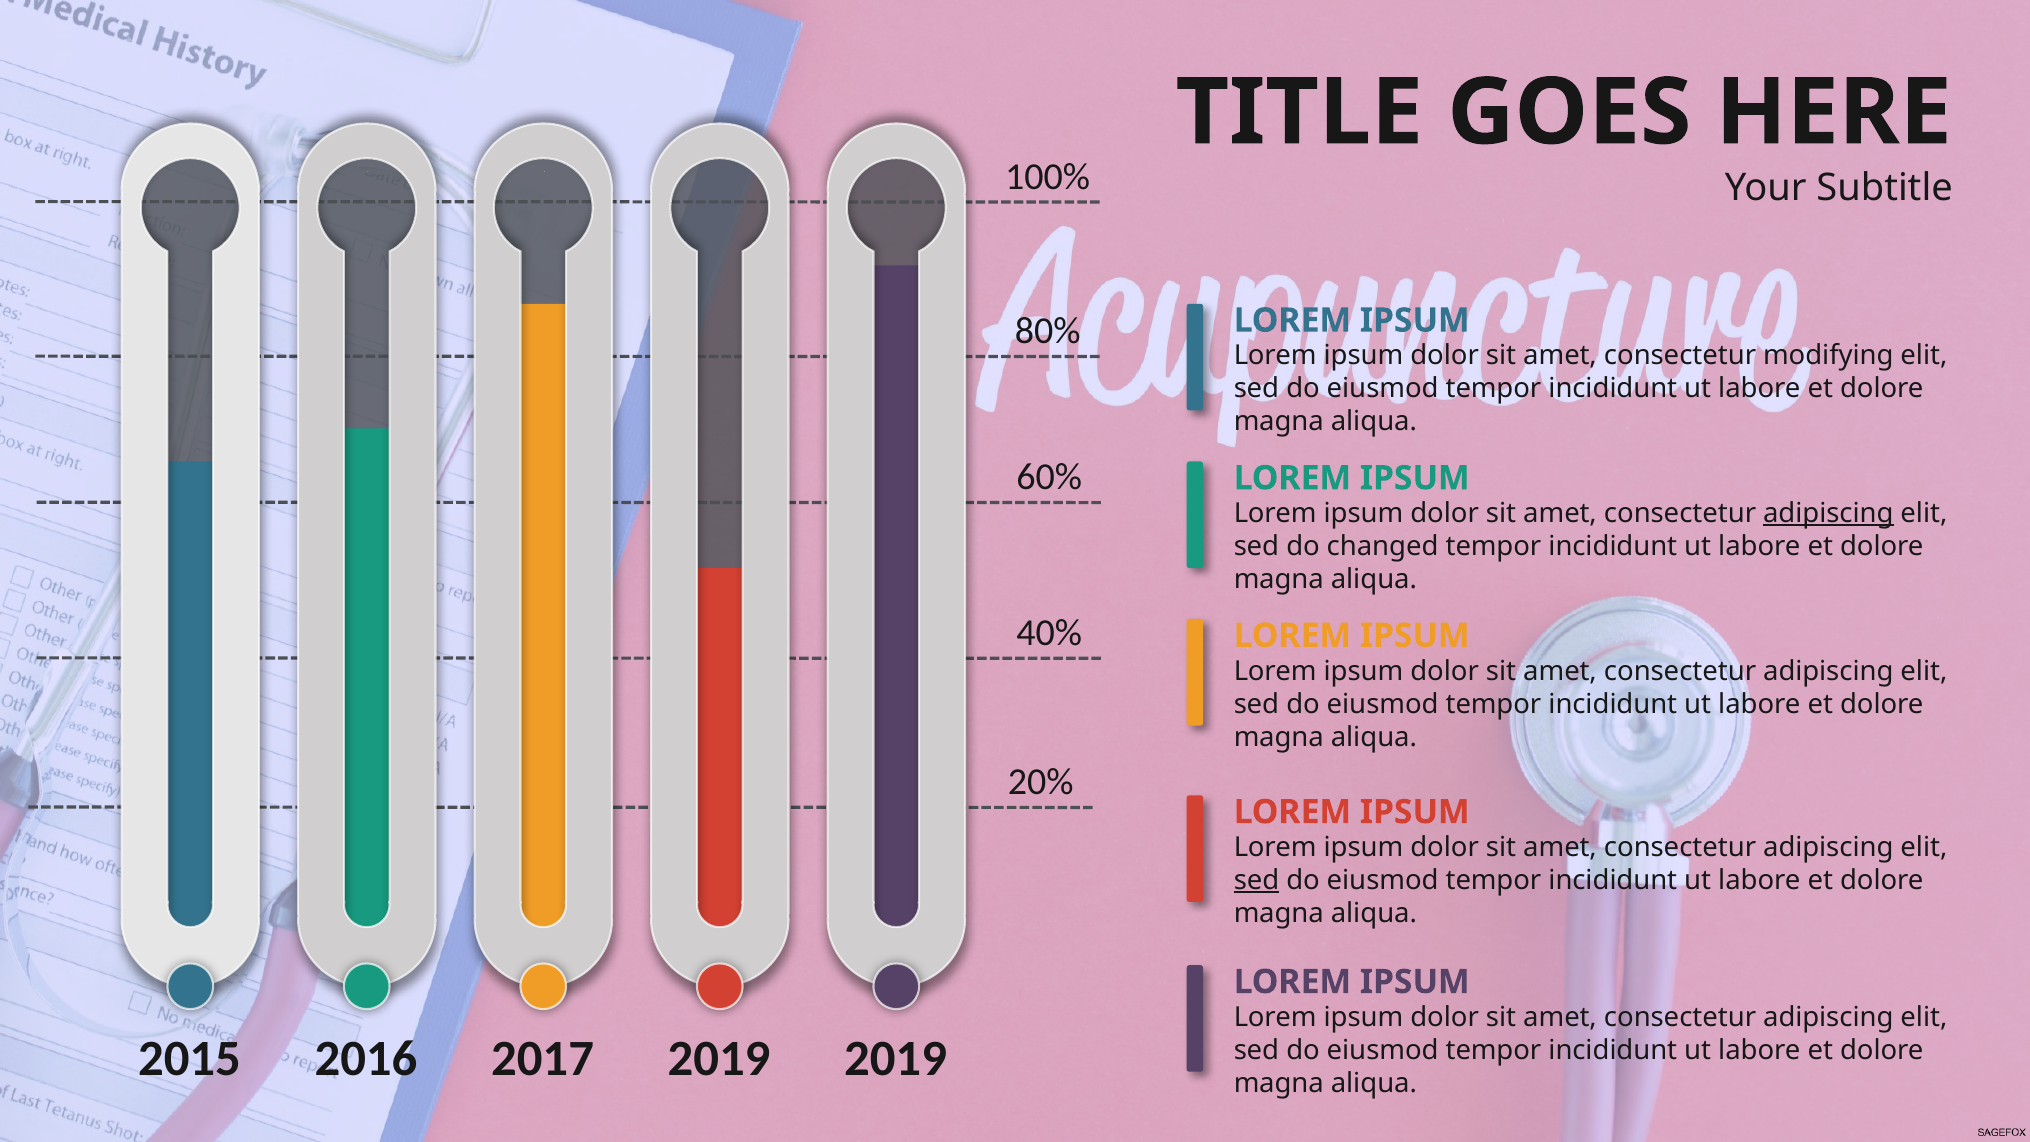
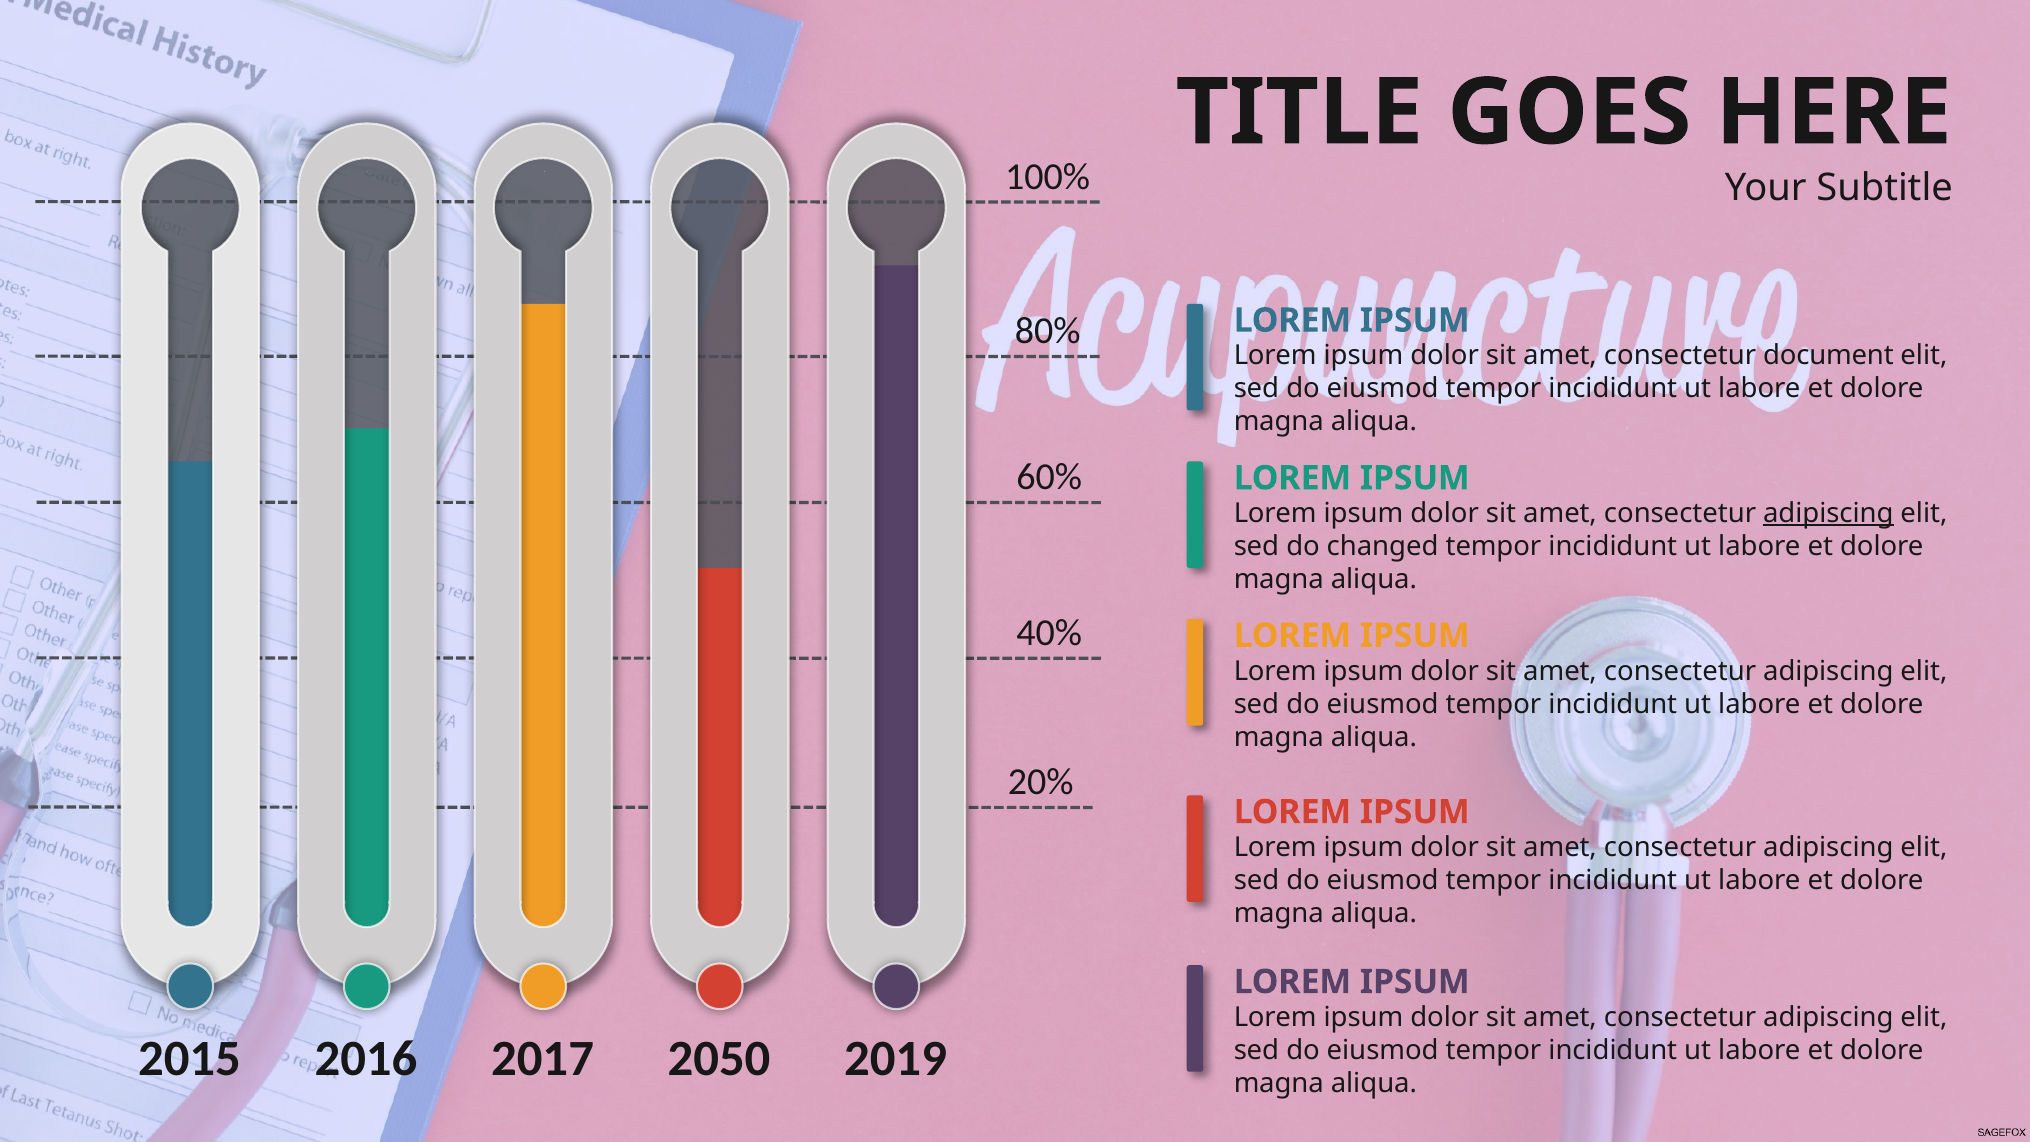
modifying: modifying -> document (1828, 356)
sed underline: present -> none (1256, 880)
2017 2019: 2019 -> 2050 (719, 1059)
